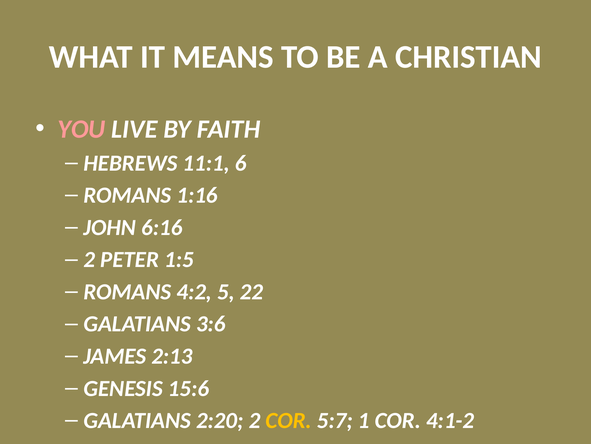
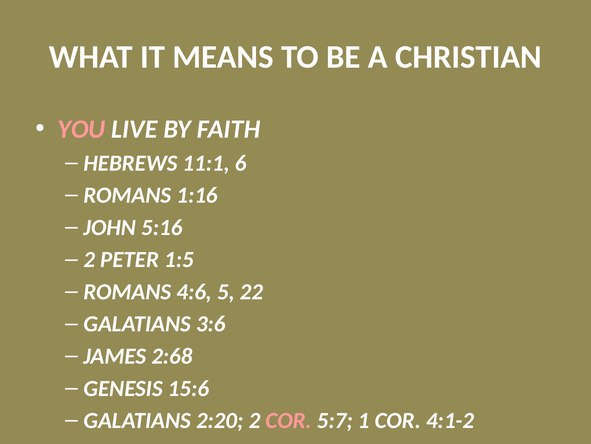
6:16: 6:16 -> 5:16 (162, 227)
4:2: 4:2 -> 4:6 (194, 291)
2:13: 2:13 -> 2:68 (172, 356)
COR colour: yellow -> pink (289, 420)
